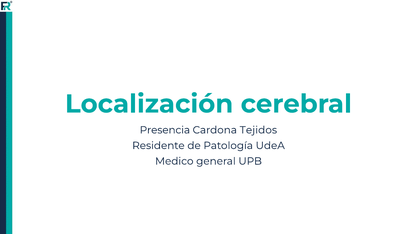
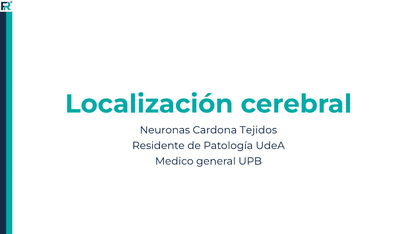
Presencia: Presencia -> Neuronas (165, 130)
